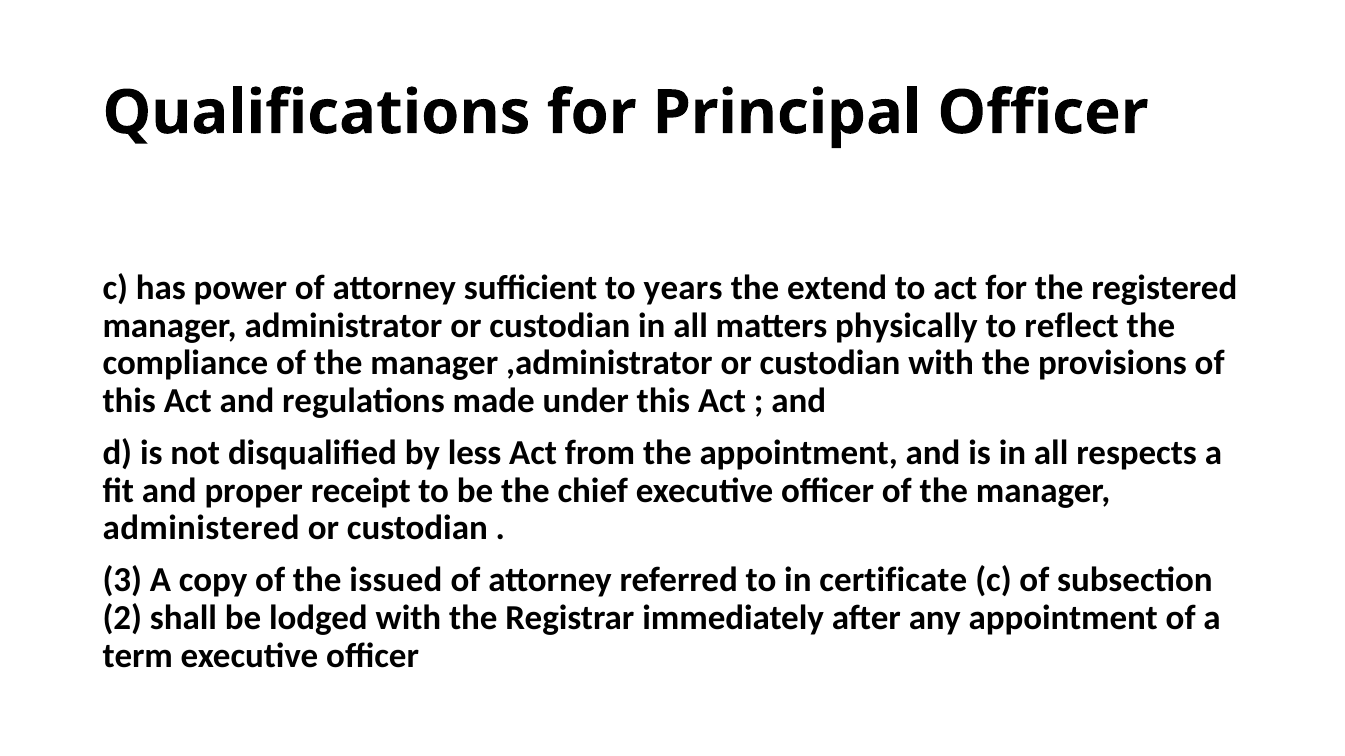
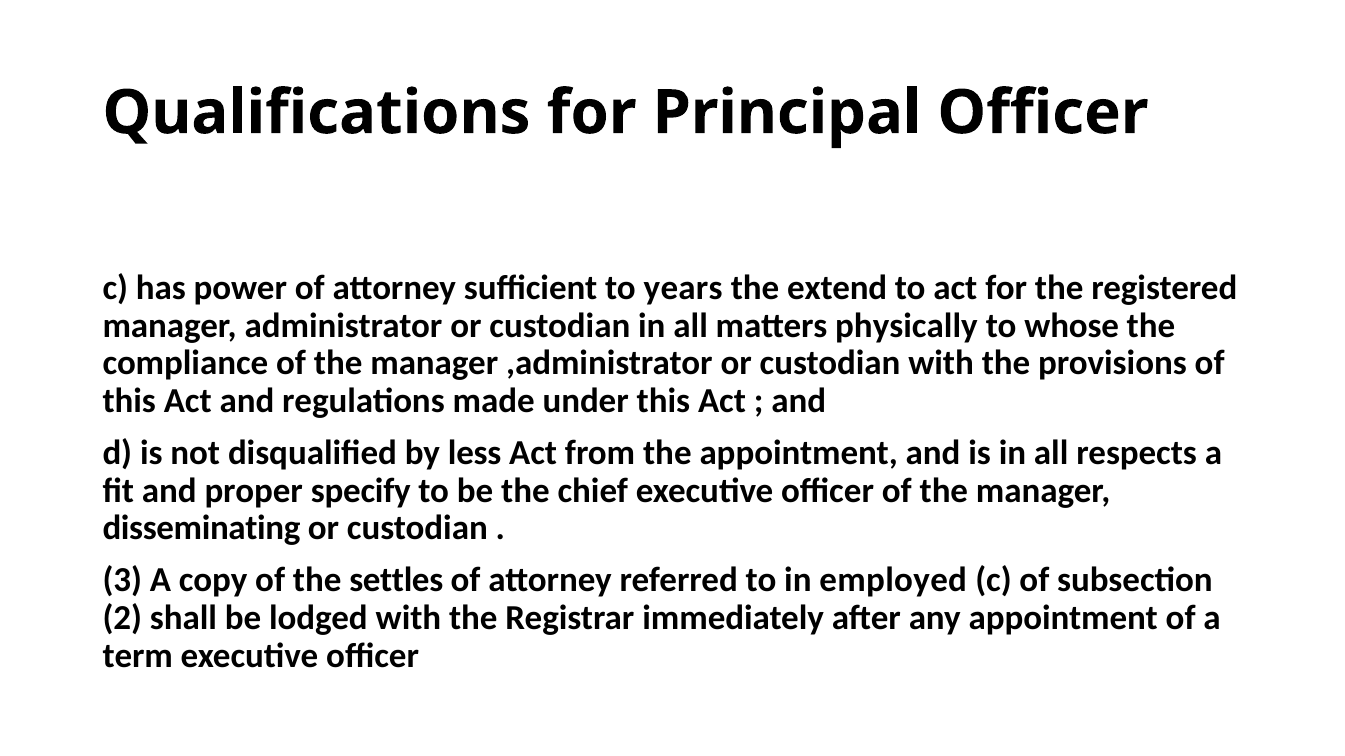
reflect: reflect -> whose (1072, 326)
receipt: receipt -> specify (361, 491)
administered: administered -> disseminating (201, 529)
issued: issued -> settles (396, 581)
certificate: certificate -> employed (893, 581)
